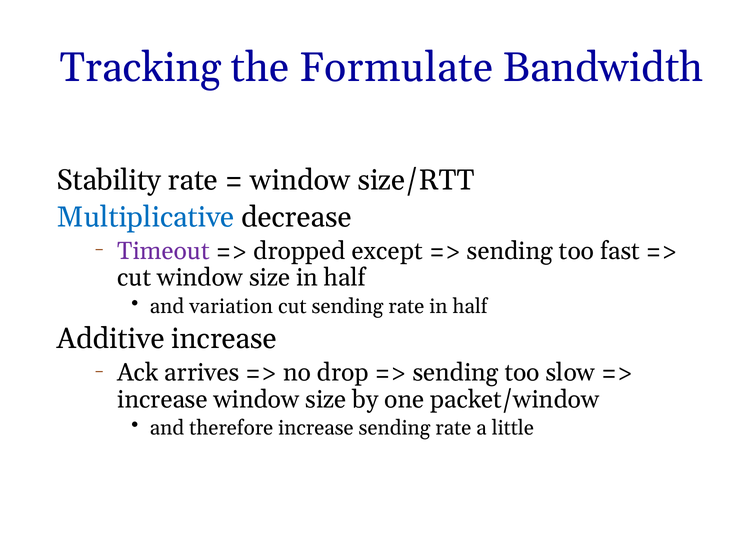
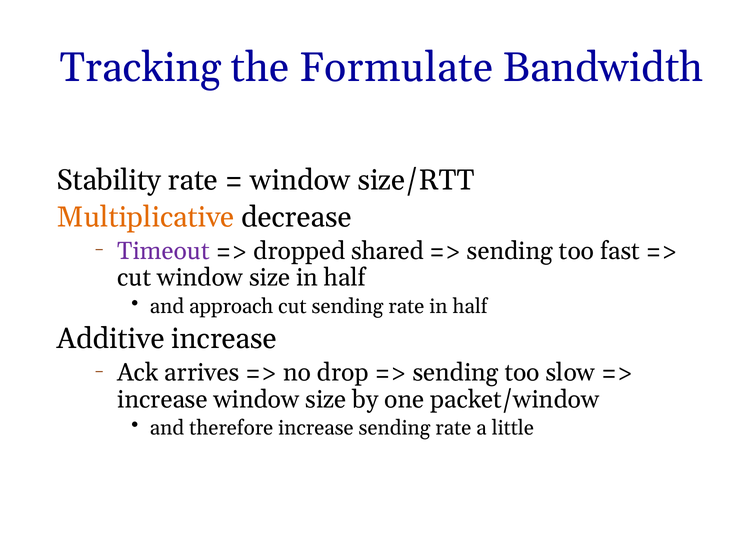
Multiplicative colour: blue -> orange (146, 217)
except: except -> shared (388, 251)
variation: variation -> approach (231, 306)
